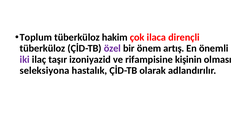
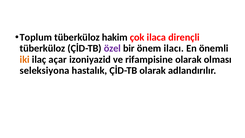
artış: artış -> ilacı (174, 48)
iki colour: purple -> orange (25, 59)
taşır: taşır -> açar (58, 59)
rifampisine kişinin: kişinin -> olarak (188, 59)
